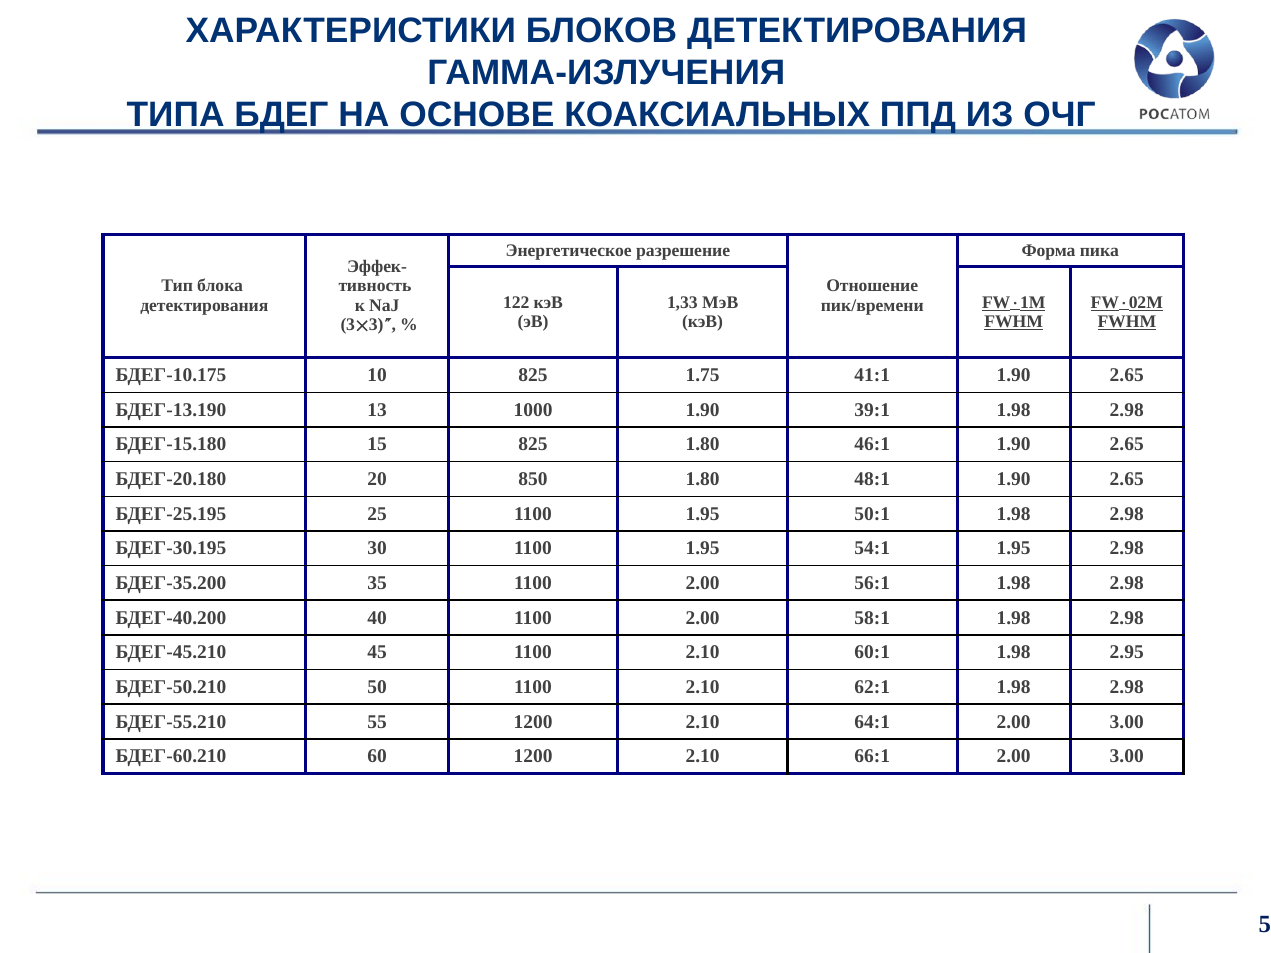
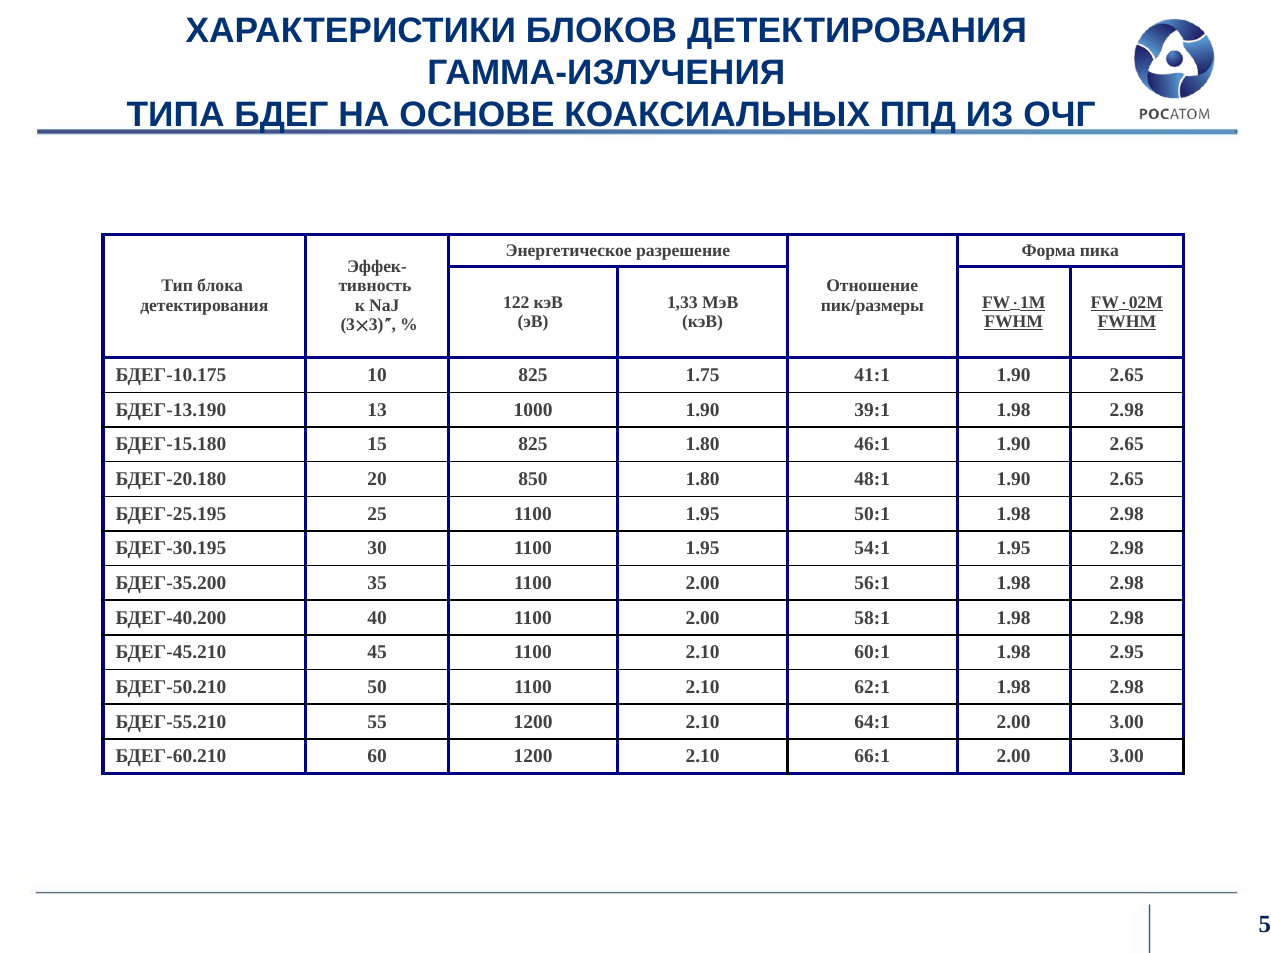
пик/времени: пик/времени -> пик/размеры (872, 306)
